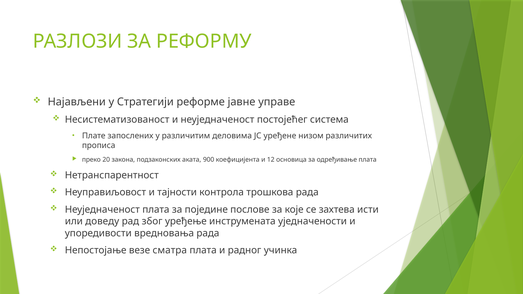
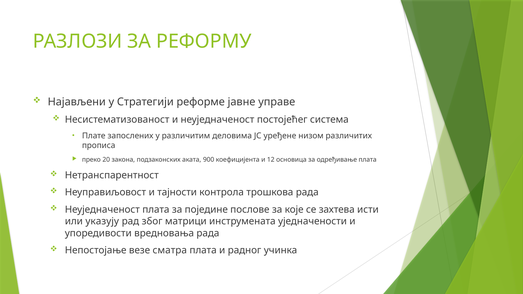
доведу: доведу -> указују (102, 222)
уређење: уређење -> матрици (186, 222)
